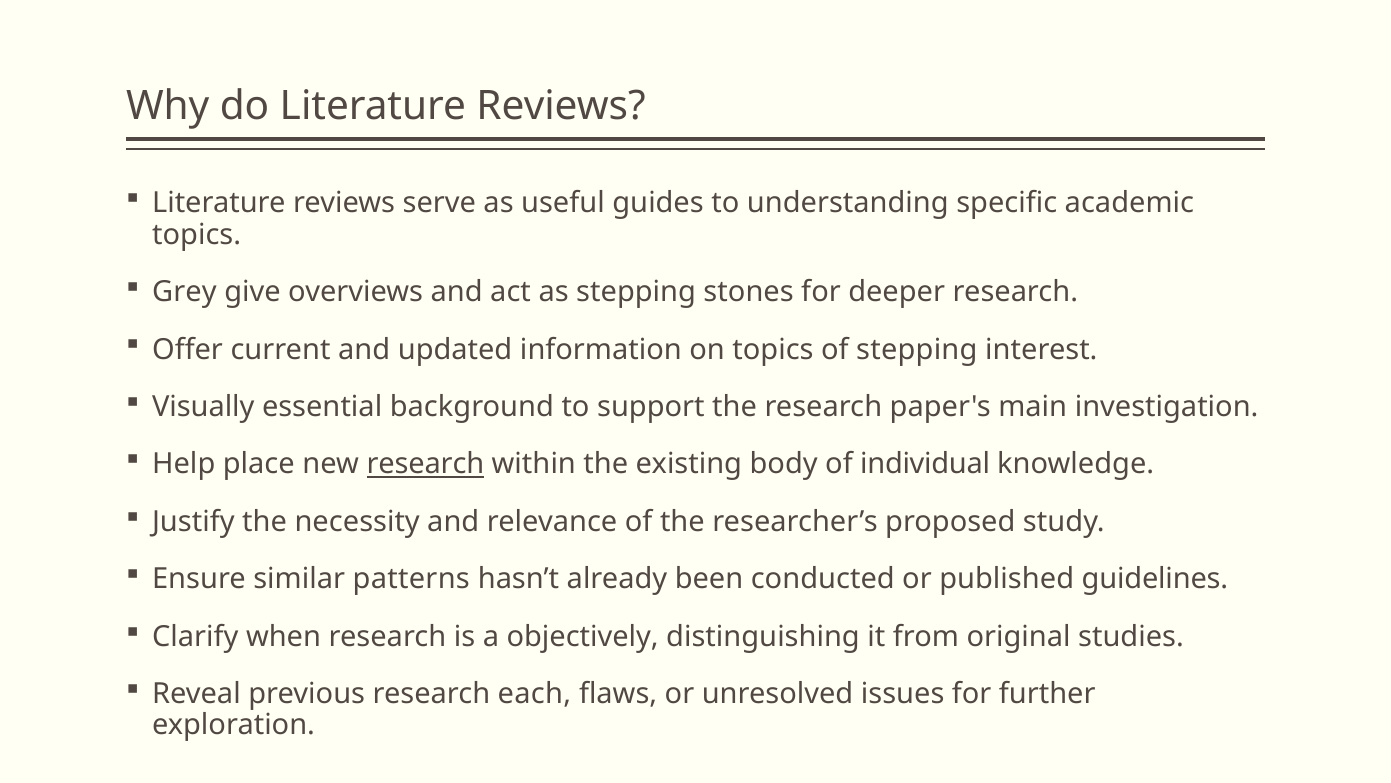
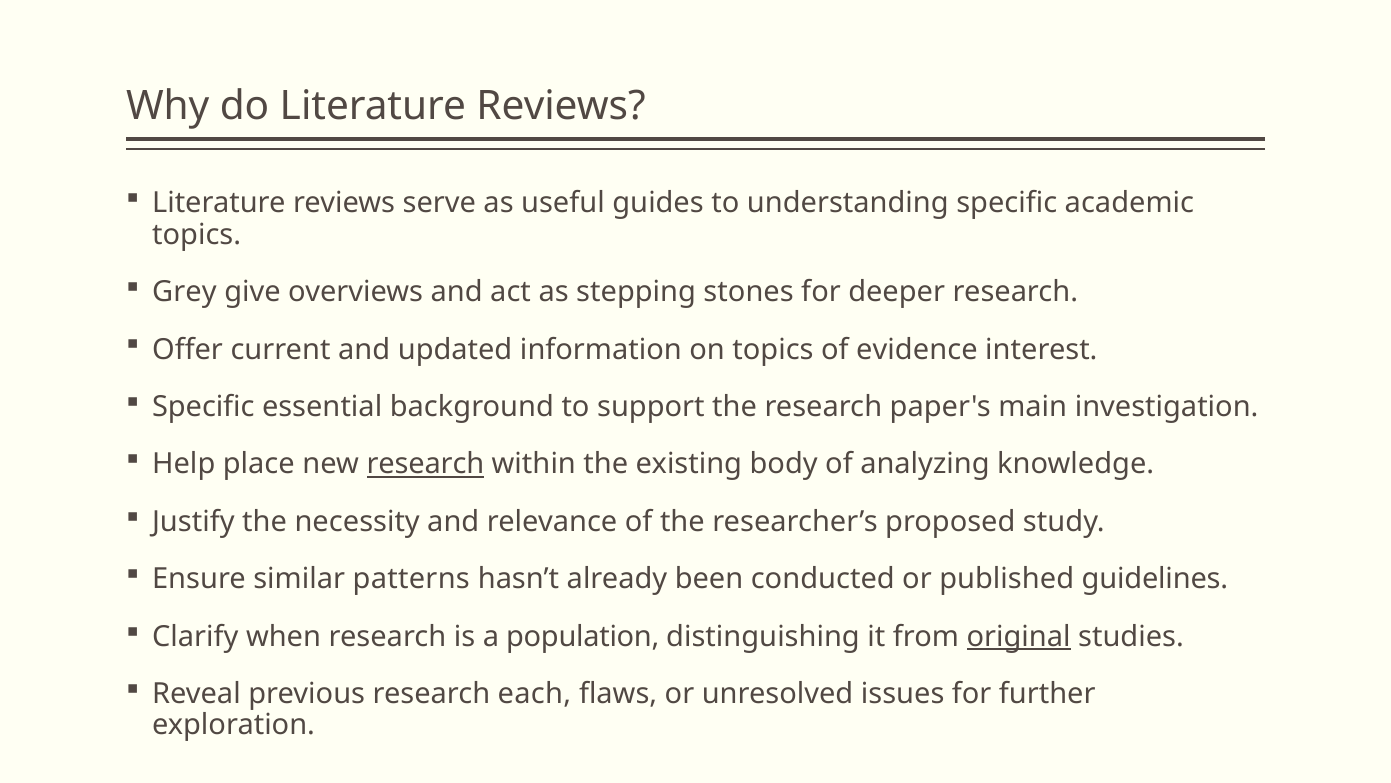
of stepping: stepping -> evidence (917, 349)
Visually: Visually -> Specific (203, 407)
individual: individual -> analyzing (925, 464)
objectively: objectively -> population (583, 636)
original underline: none -> present (1019, 636)
